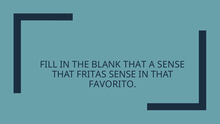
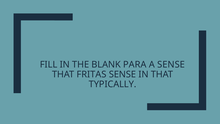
BLANK THAT: THAT -> PARA (135, 64)
FAVORITO: FAVORITO -> TYPICALLY (113, 84)
